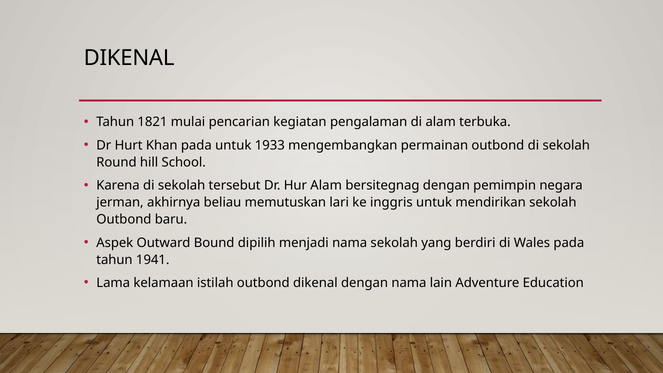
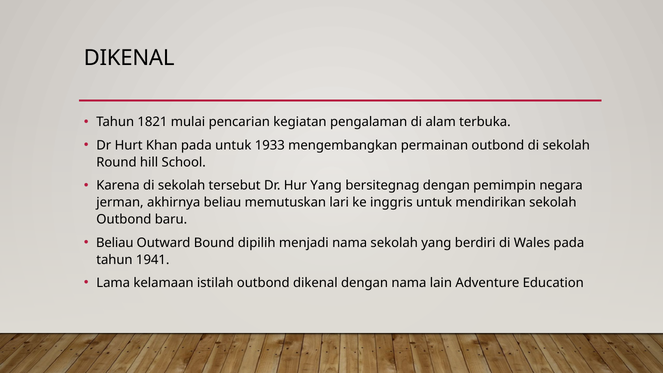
Hur Alam: Alam -> Yang (326, 186)
Aspek: Aspek -> Beliau (115, 243)
